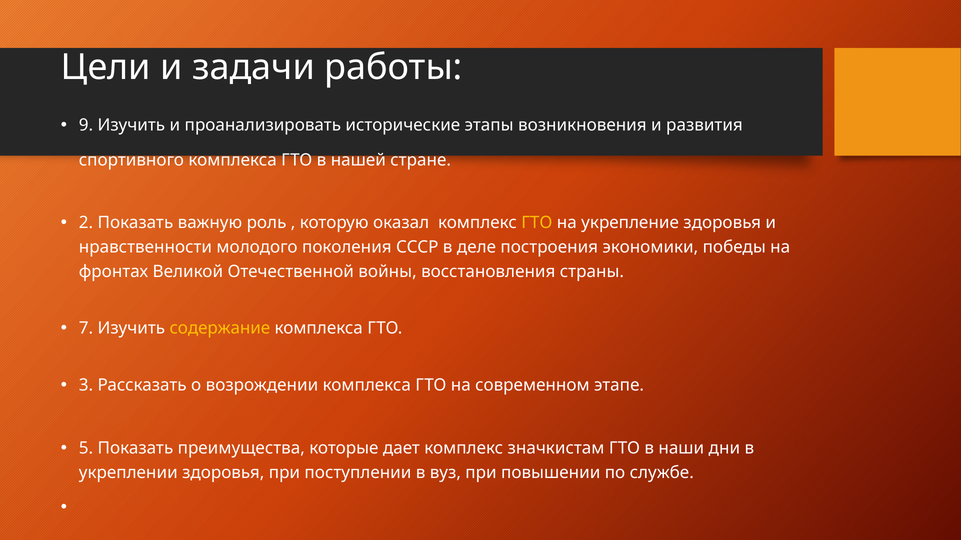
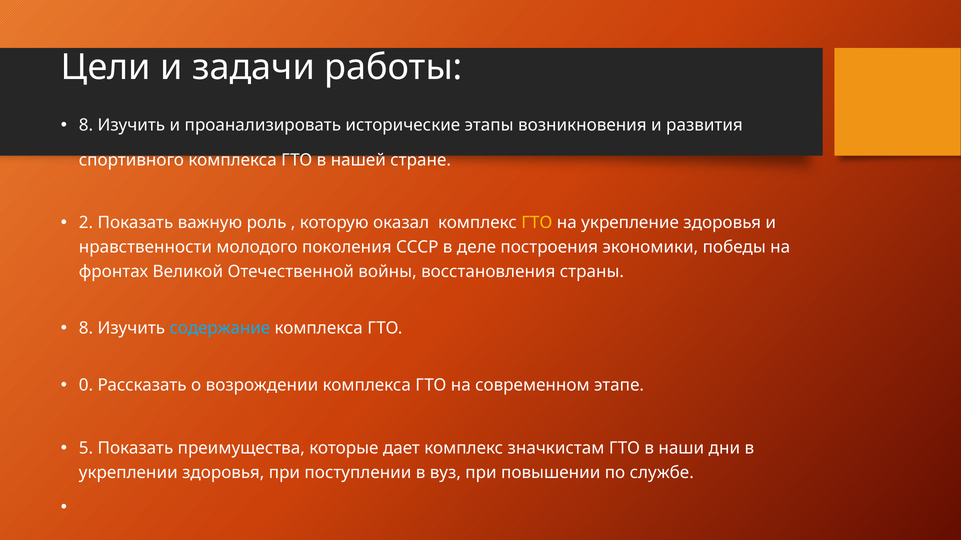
9: 9 -> 8 (86, 125)
7: 7 -> 8 (86, 329)
содержание colour: yellow -> light blue (220, 329)
3: 3 -> 0 (86, 385)
